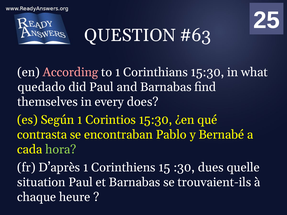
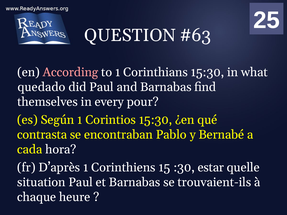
does: does -> pour (143, 102)
hora colour: light green -> white (61, 150)
dues: dues -> estar (211, 168)
